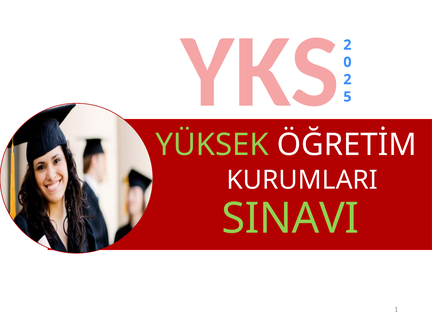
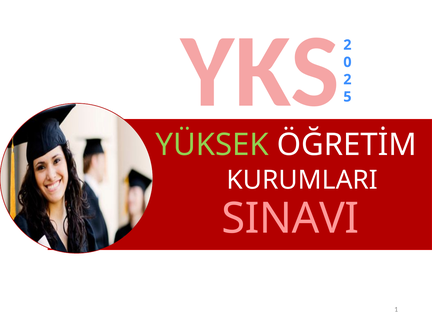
SINAVI colour: light green -> pink (290, 219)
